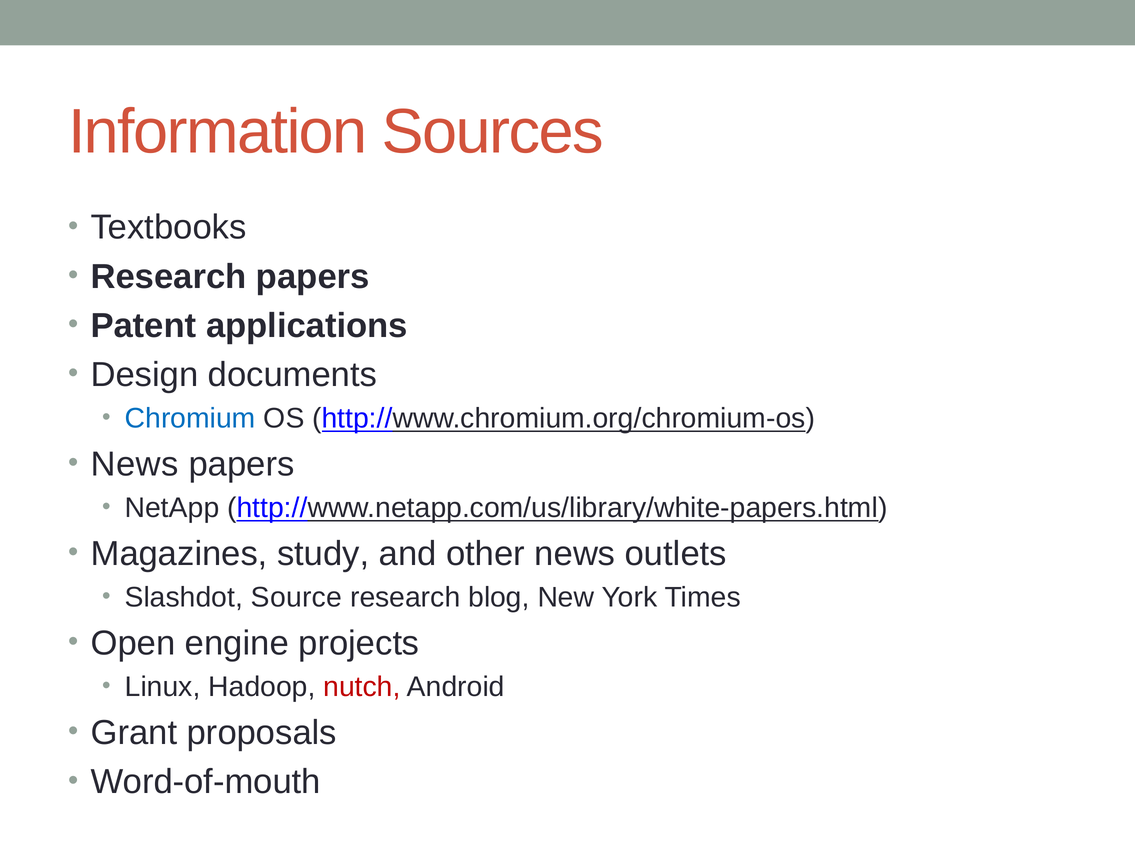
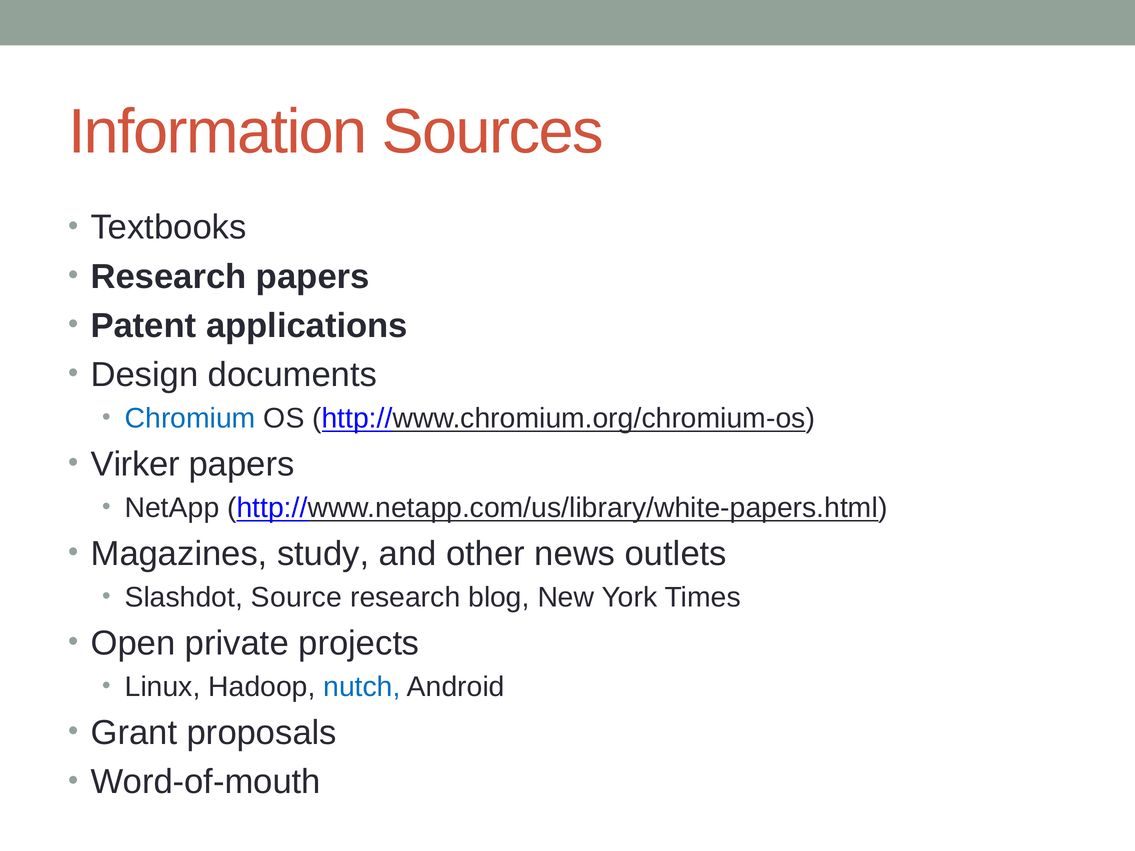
News: News -> Virker (135, 464)
engine: engine -> private (237, 644)
nutch colour: red -> blue (362, 687)
